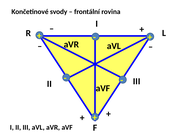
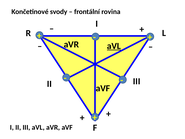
aVL underline: none -> present (114, 46)
